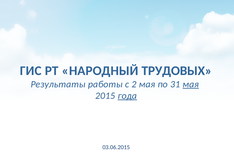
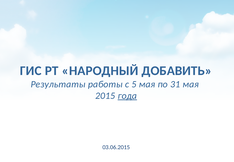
ТРУДОВЫХ: ТРУДОВЫХ -> ДОБАВИТЬ (177, 71)
2: 2 -> 5 (134, 84)
мая underline: present -> none (191, 84)
